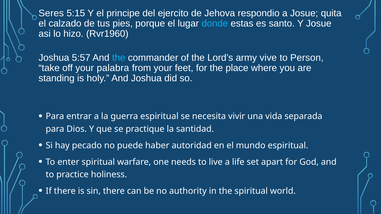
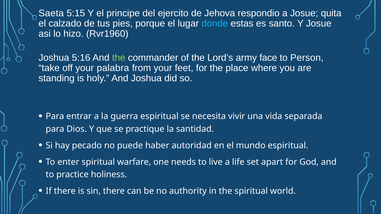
Seres: Seres -> Saeta (51, 13)
5:57: 5:57 -> 5:16 (81, 58)
the colour: light blue -> light green (119, 58)
vive: vive -> face (268, 58)
